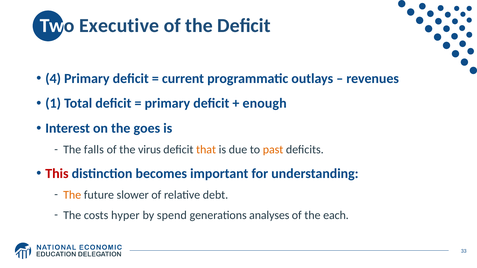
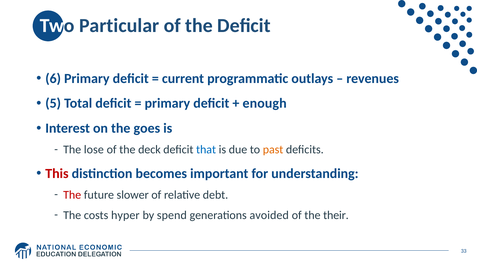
Executive: Executive -> Particular (119, 26)
4: 4 -> 6 (53, 79)
1: 1 -> 5 (53, 104)
falls: falls -> lose (94, 150)
virus: virus -> deck (149, 150)
that colour: orange -> blue (206, 150)
The colour: orange -> red (72, 195)
analyses: analyses -> avoided (269, 215)
each: each -> their (336, 215)
